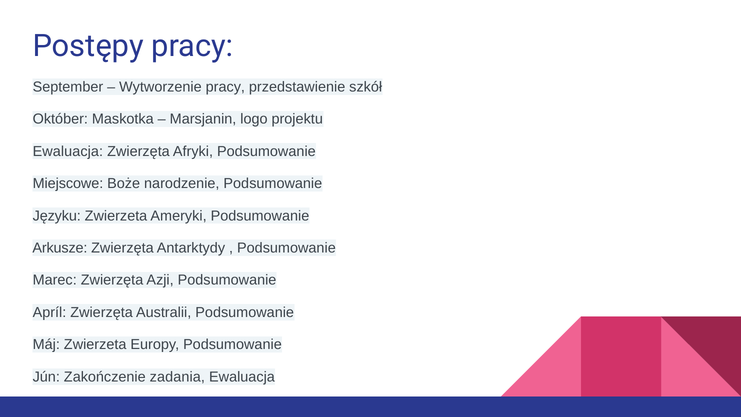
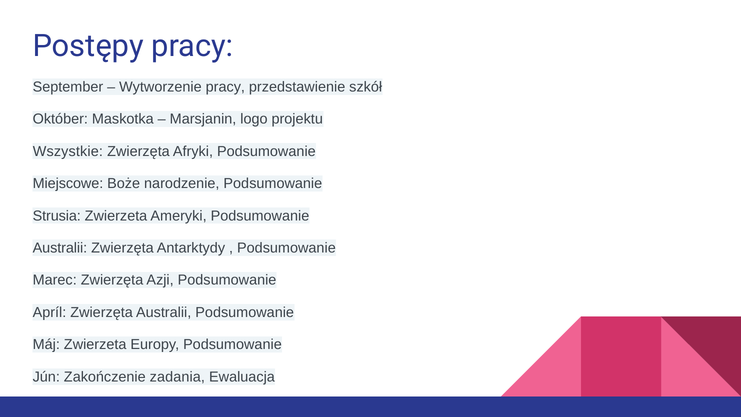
Ewaluacja: Ewaluacja -> Wszystkie (68, 151)
Języku: Języku -> Strusia (57, 216)
Arkusze: Arkusze -> Australii (60, 248)
